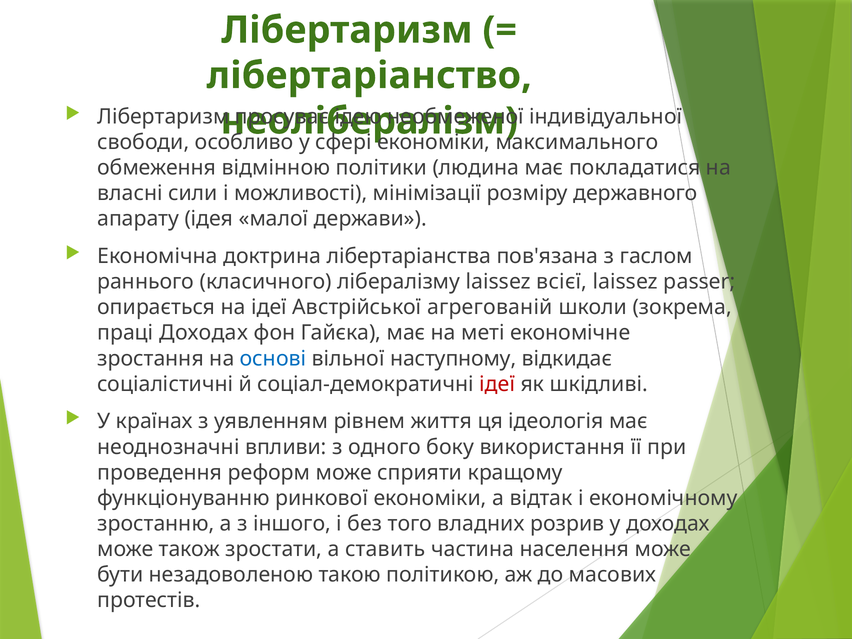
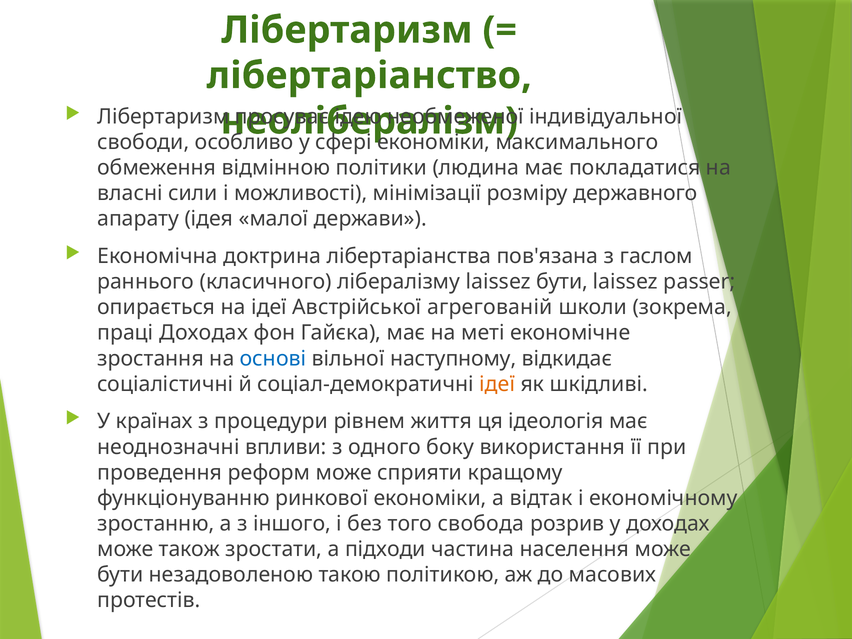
laissez всієї: всієї -> бути (562, 282)
ідеї colour: red -> orange (497, 384)
уявленням: уявленням -> процедури (271, 421)
владних: владних -> свобода (481, 524)
ставить: ставить -> підходи (385, 549)
